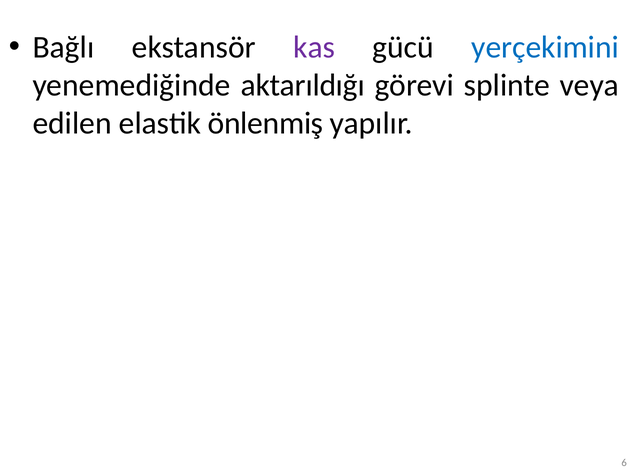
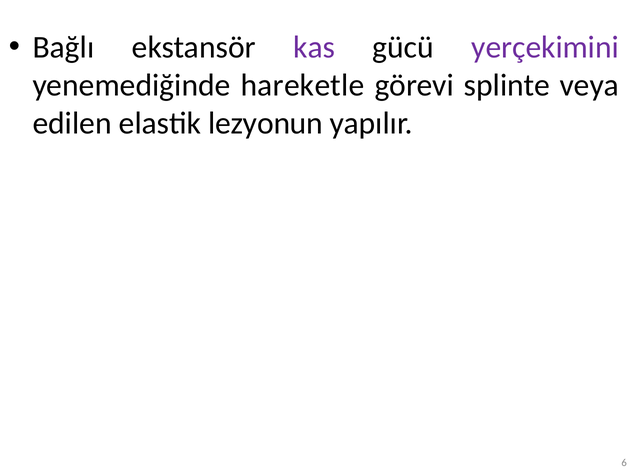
yerçekimini colour: blue -> purple (545, 47)
aktarıldığı: aktarıldığı -> hareketle (303, 85)
önlenmiş: önlenmiş -> lezyonun (266, 123)
